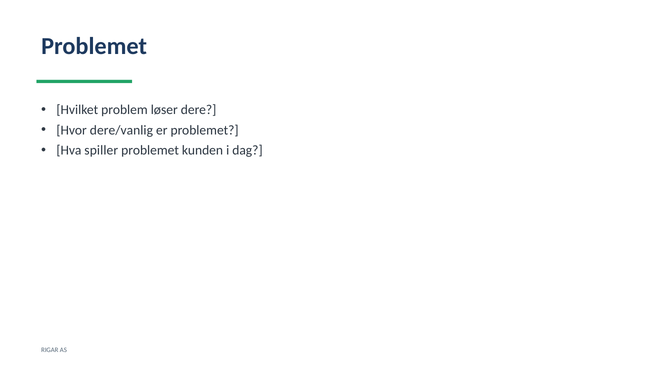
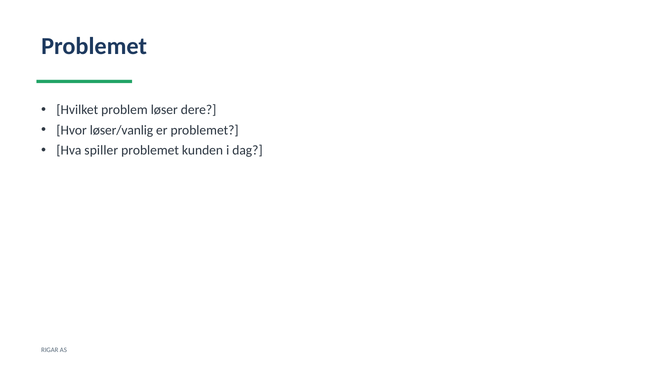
dere/vanlig: dere/vanlig -> løser/vanlig (121, 130)
